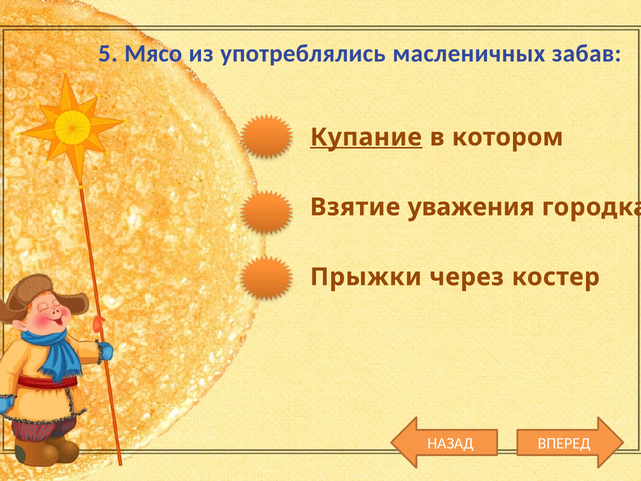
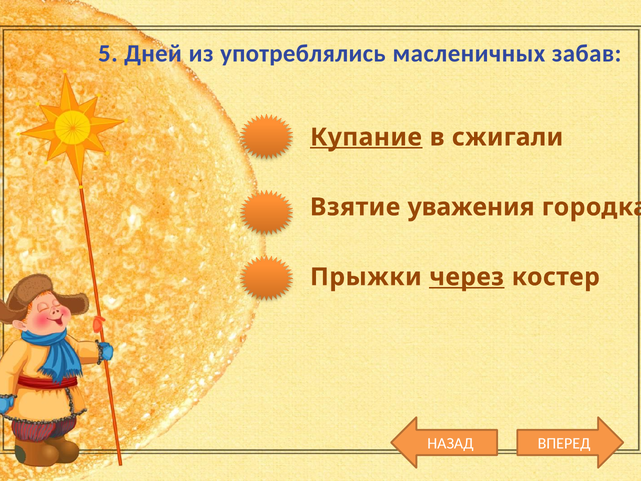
Мясо: Мясо -> Дней (153, 53)
котором: котором -> сжигали (508, 137)
через underline: none -> present (467, 277)
